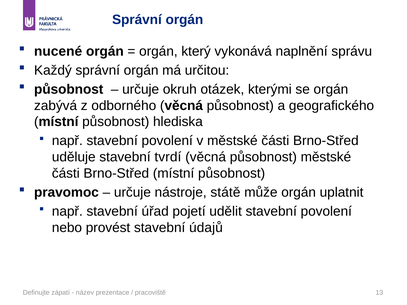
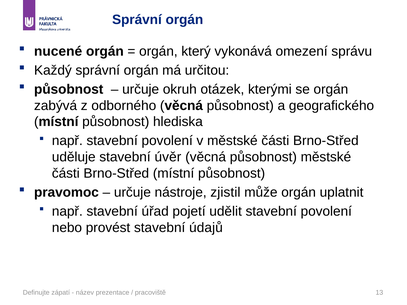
naplnění: naplnění -> omezení (302, 51)
tvrdí: tvrdí -> úvěr (168, 157)
státě: státě -> zjistil (225, 192)
